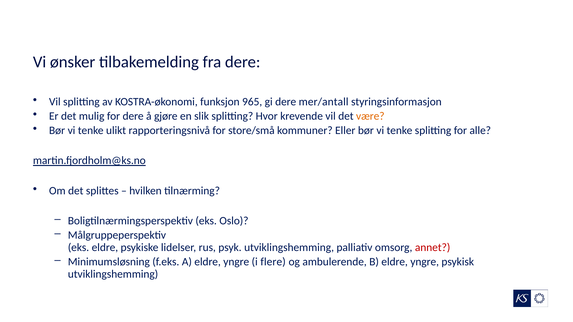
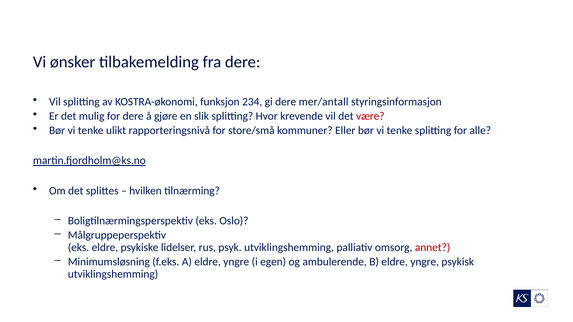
965: 965 -> 234 (252, 102)
være colour: orange -> red (370, 116)
flere: flere -> egen (273, 262)
